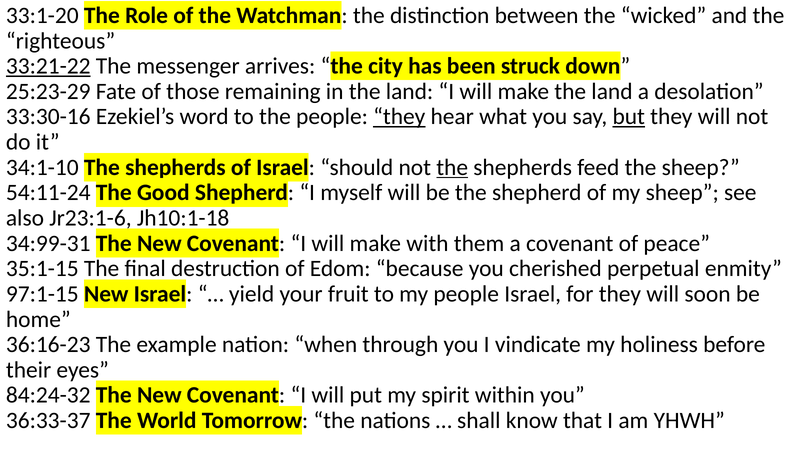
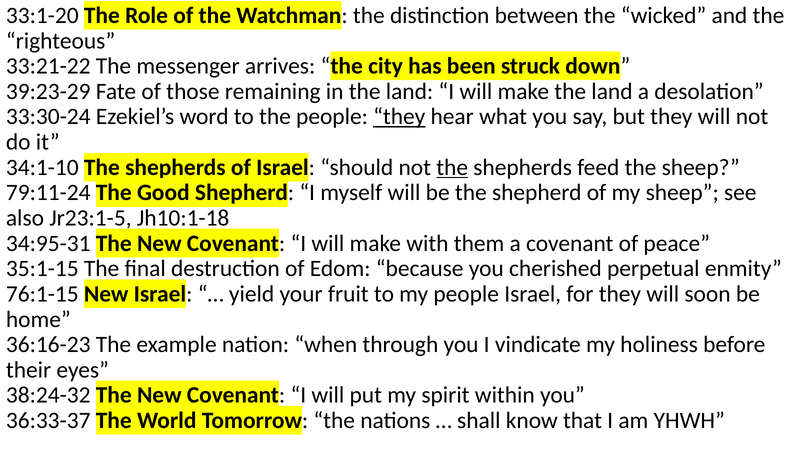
33:21-22 underline: present -> none (48, 66)
25:23-29: 25:23-29 -> 39:23-29 (48, 91)
33:30-16: 33:30-16 -> 33:30-24 (48, 117)
but underline: present -> none (629, 117)
54:11-24: 54:11-24 -> 79:11-24 (48, 193)
Jr23:1-6: Jr23:1-6 -> Jr23:1-5 (90, 218)
34:99-31: 34:99-31 -> 34:95-31 (48, 243)
97:1-15: 97:1-15 -> 76:1-15 (42, 294)
84:24-32: 84:24-32 -> 38:24-32 (48, 395)
